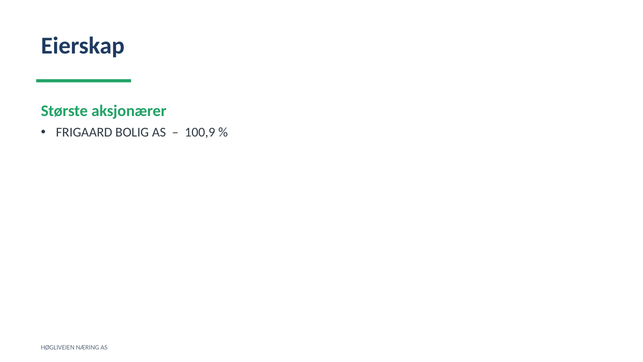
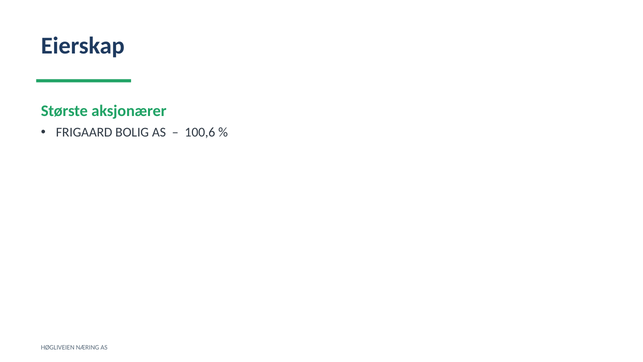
100,9: 100,9 -> 100,6 (200, 132)
